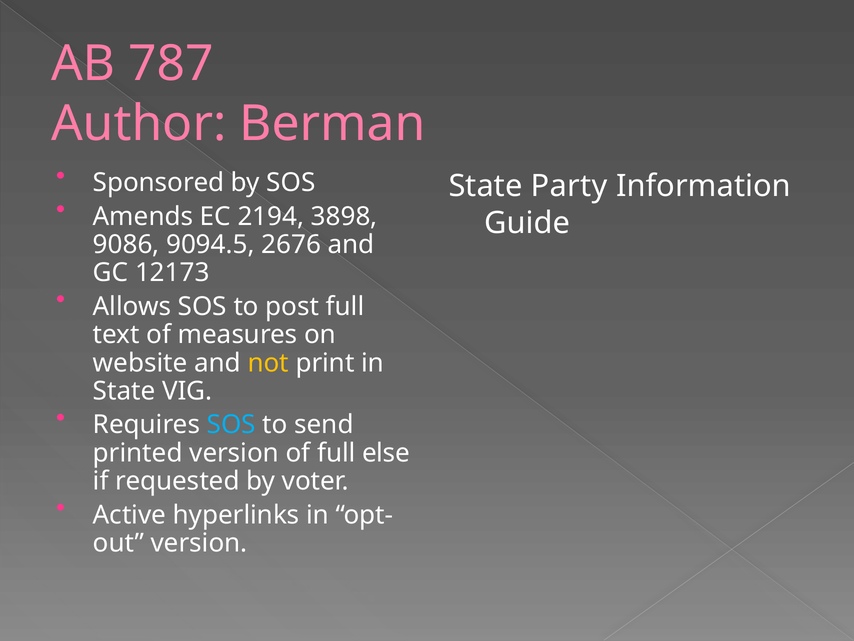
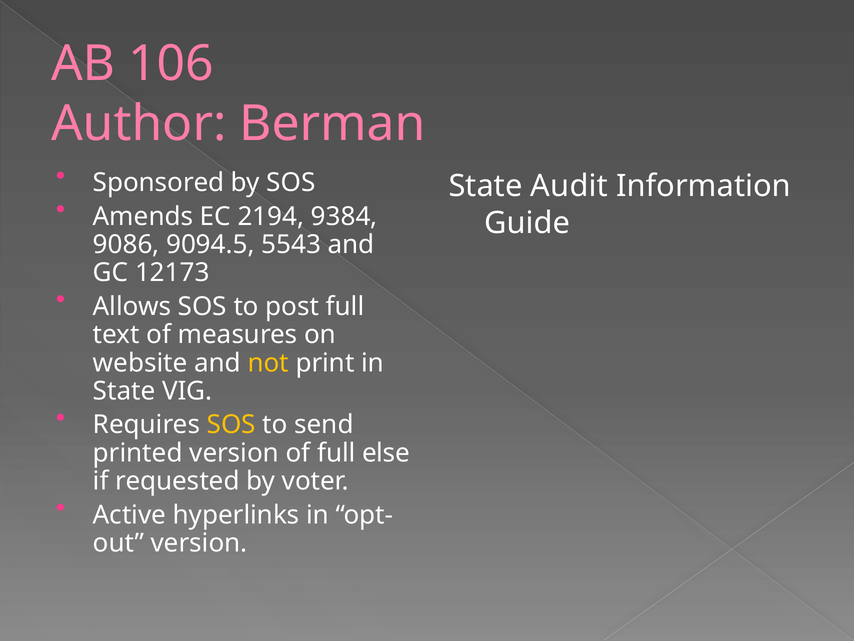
787: 787 -> 106 (171, 64)
Party: Party -> Audit (569, 186)
3898: 3898 -> 9384 (344, 216)
2676: 2676 -> 5543 (291, 244)
SOS colour: light blue -> yellow (231, 425)
